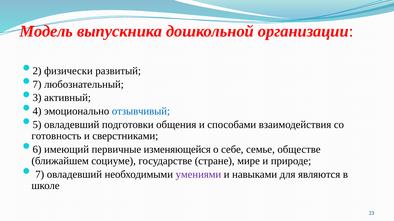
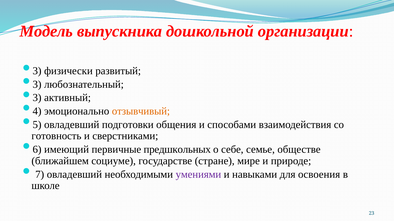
2: 2 -> 3 (37, 71)
7: 7 -> 3 (37, 85)
отзывчивый colour: blue -> orange (141, 111)
изменяющейся: изменяющейся -> предшкольных (177, 150)
являются: являются -> освоения (319, 175)
